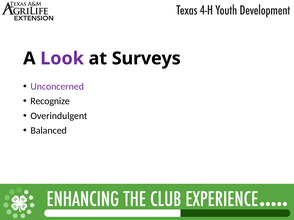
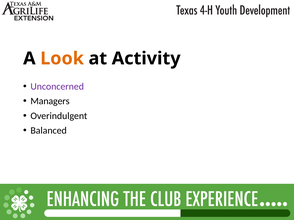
Look colour: purple -> orange (62, 59)
Surveys: Surveys -> Activity (146, 59)
Recognize: Recognize -> Managers (50, 101)
